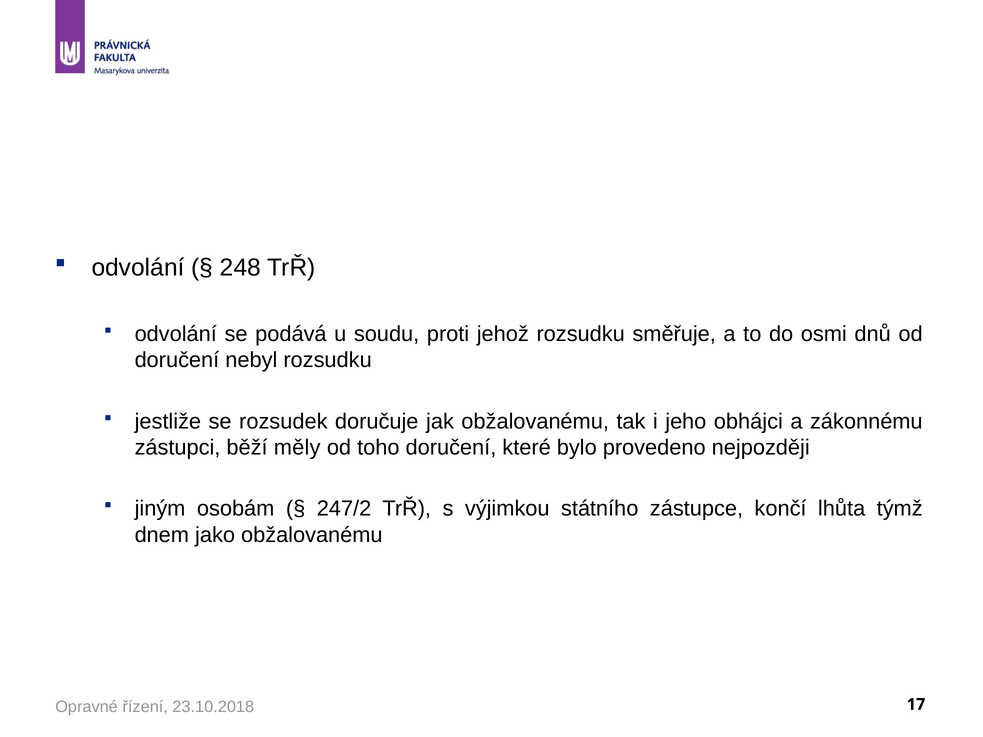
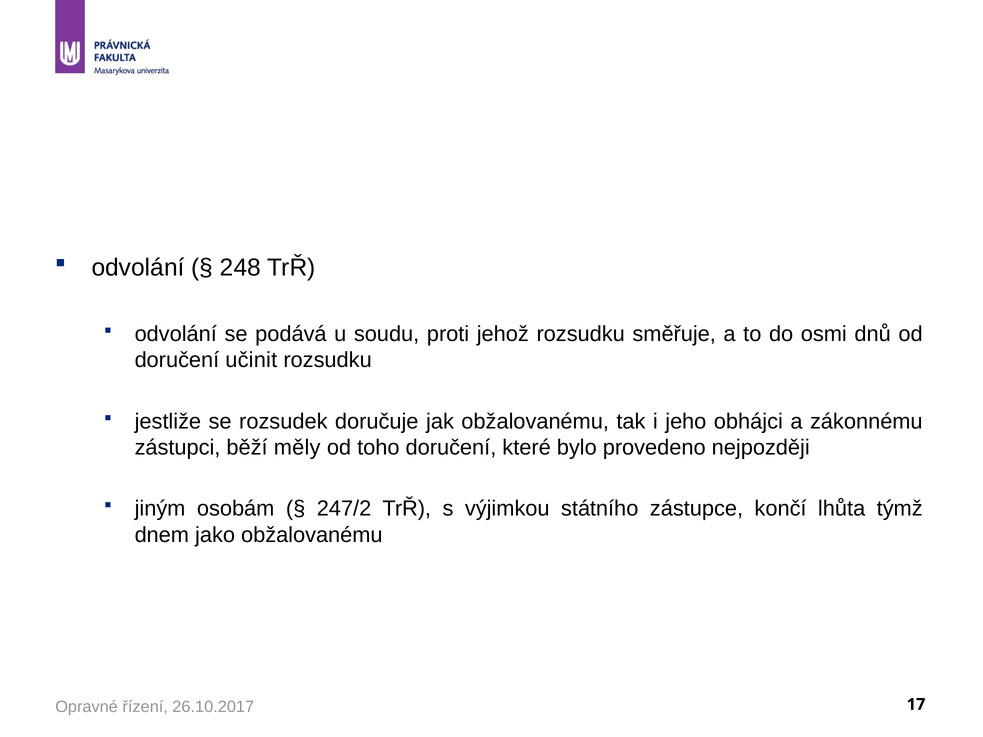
nebyl: nebyl -> učinit (251, 360)
23.10.2018: 23.10.2018 -> 26.10.2017 (213, 707)
